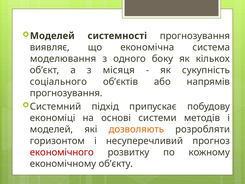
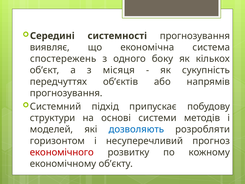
Моделей: Моделей -> Середині (52, 36)
моделювання: моделювання -> спостережень (63, 59)
соціального: соціального -> передчуттях (58, 82)
економіці: економіці -> структури (53, 118)
дозволяють colour: orange -> blue (136, 129)
